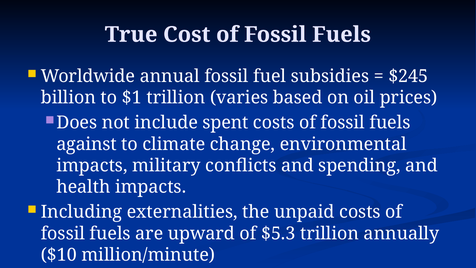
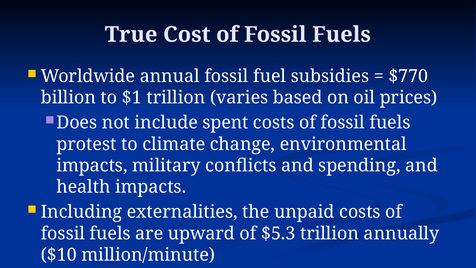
$245: $245 -> $770 (408, 76)
against: against -> protest (86, 144)
